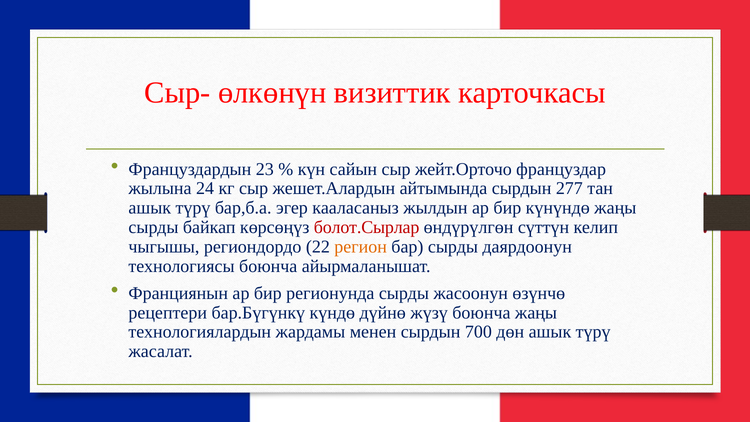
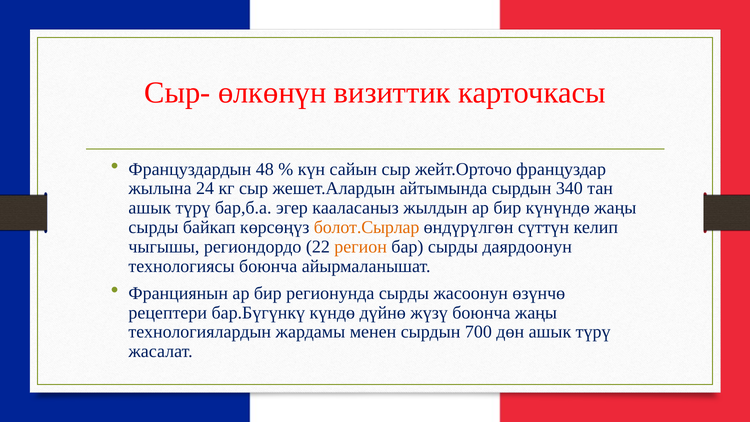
23: 23 -> 48 (265, 169)
277: 277 -> 340 (569, 189)
болот.Сырлар colour: red -> orange (367, 227)
